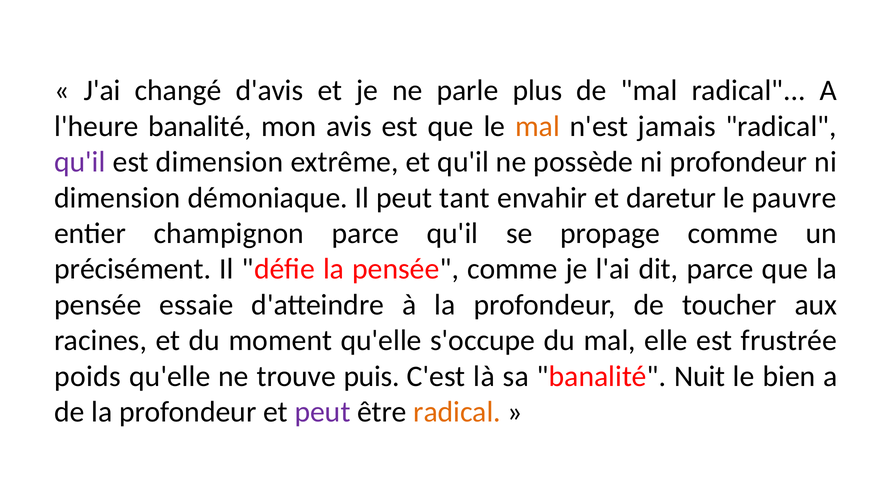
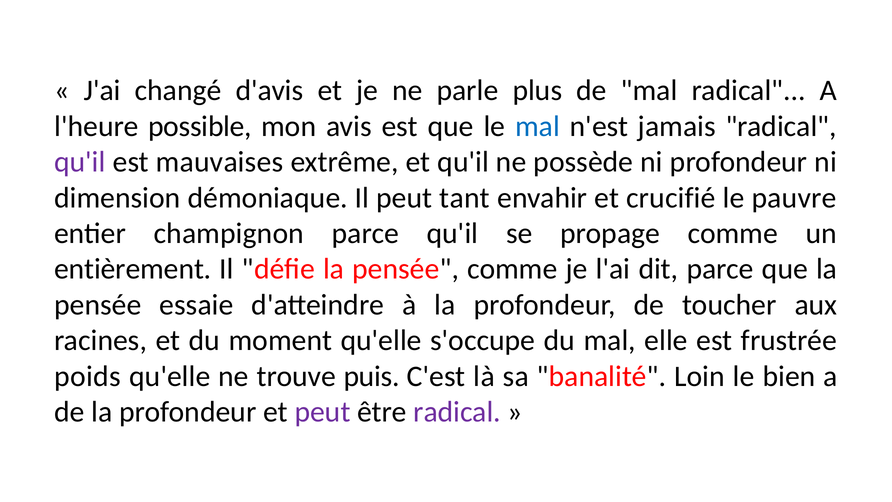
l'heure banalité: banalité -> possible (200, 126)
mal colour: orange -> blue (538, 126)
est dimension: dimension -> mauvaises (220, 162)
daretur: daretur -> crucifié (671, 198)
précisément: précisément -> entièrement (133, 269)
Nuit: Nuit -> Loin (699, 376)
radical colour: orange -> purple (457, 412)
